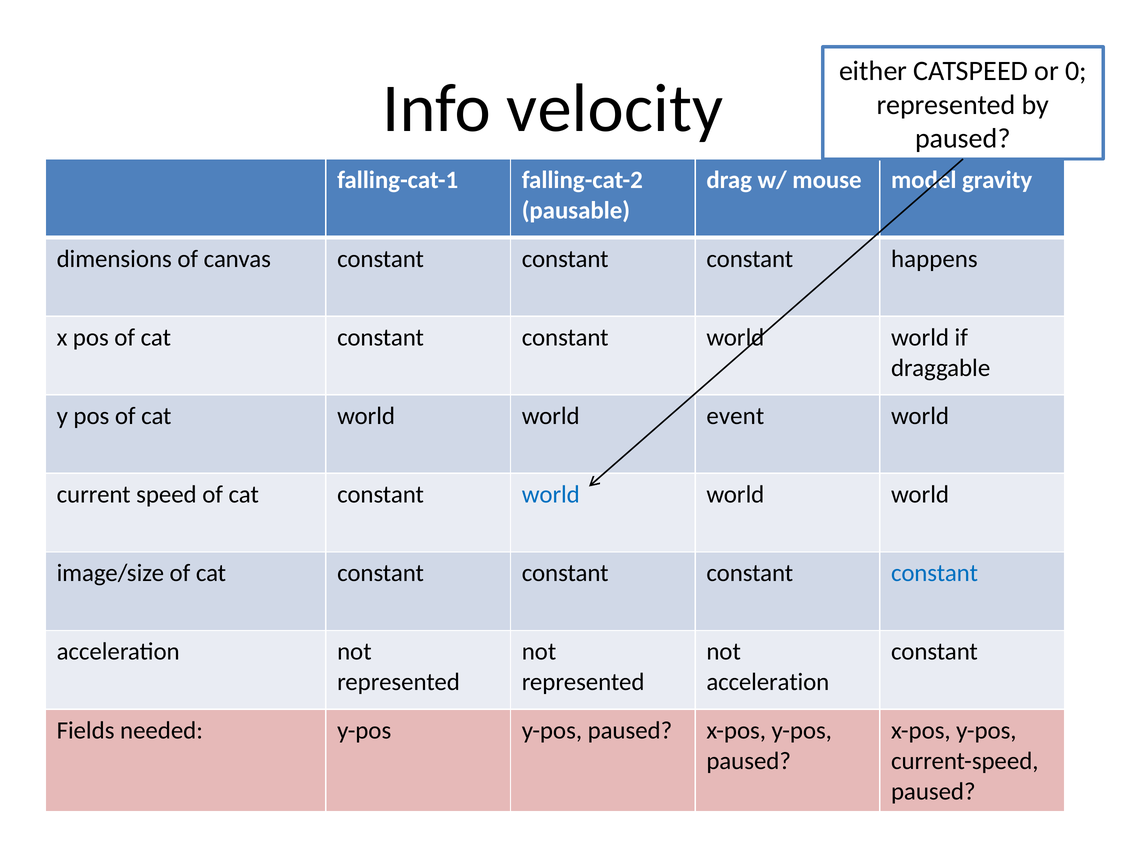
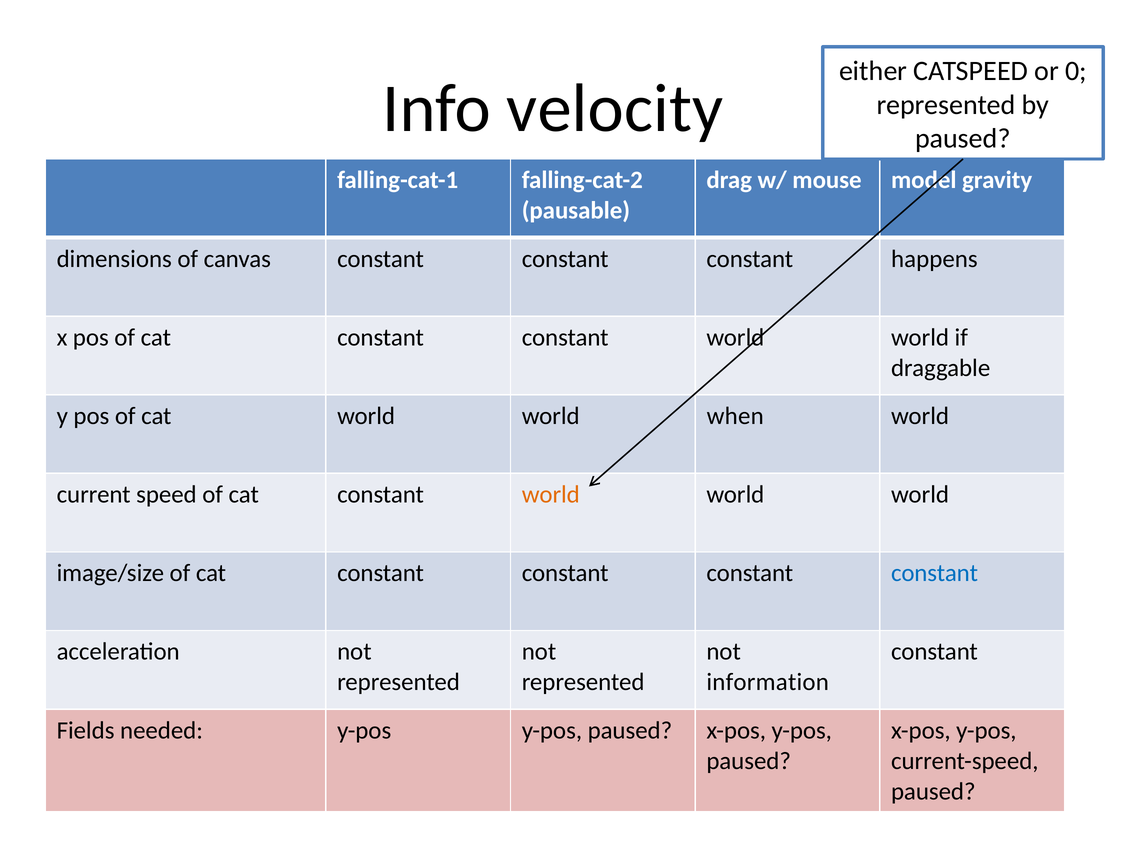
event: event -> when (735, 416)
world colour: blue -> orange (551, 494)
acceleration: acceleration -> information (768, 682)
